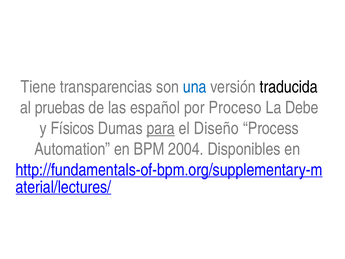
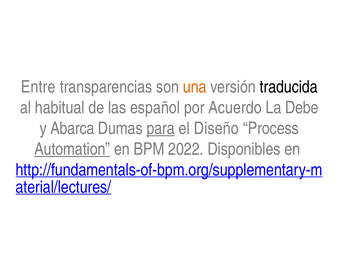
Tiene: Tiene -> Entre (38, 87)
una colour: blue -> orange (195, 87)
pruebas: pruebas -> habitual (60, 108)
Proceso: Proceso -> Acuerdo (235, 108)
Físicos: Físicos -> Abarca (72, 128)
Automation underline: none -> present (72, 149)
2004: 2004 -> 2022 (186, 149)
